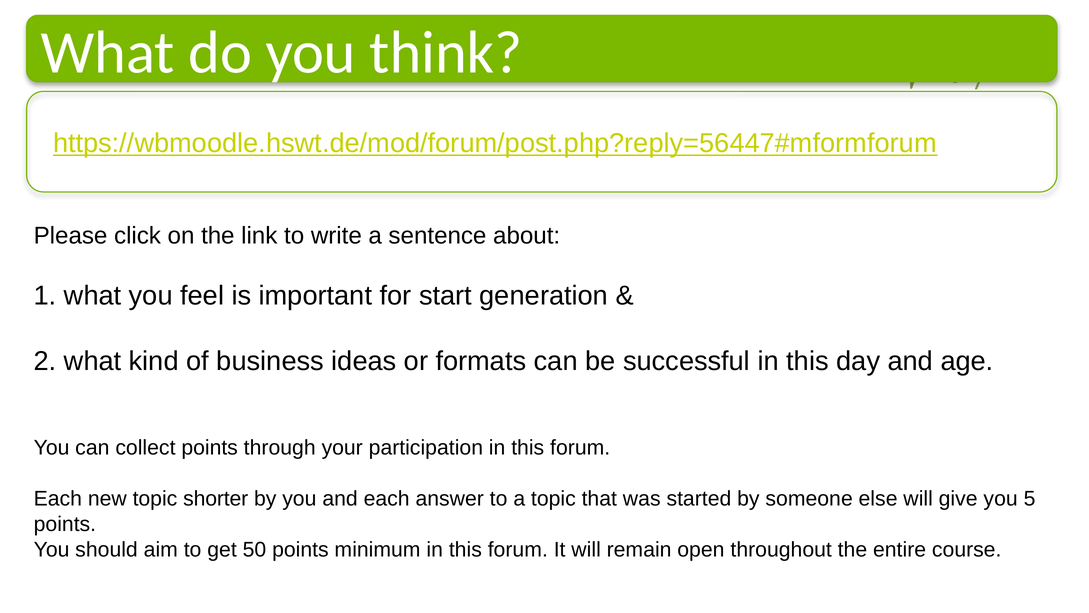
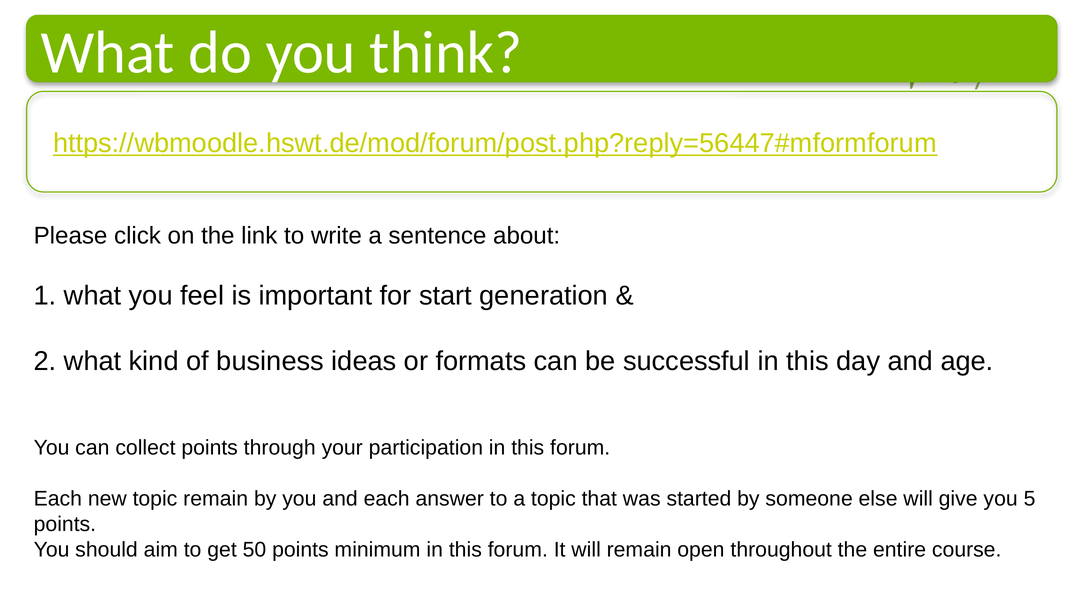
topic shorter: shorter -> remain (216, 498)
